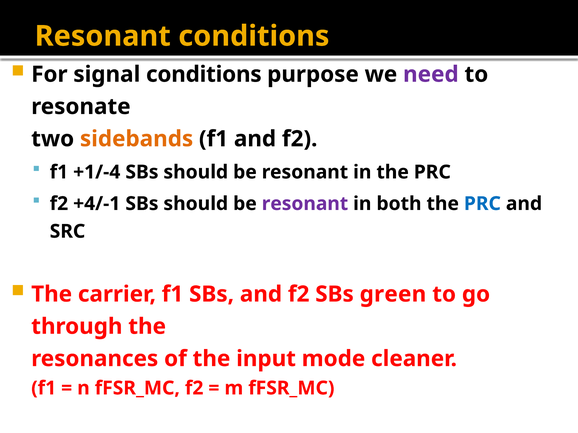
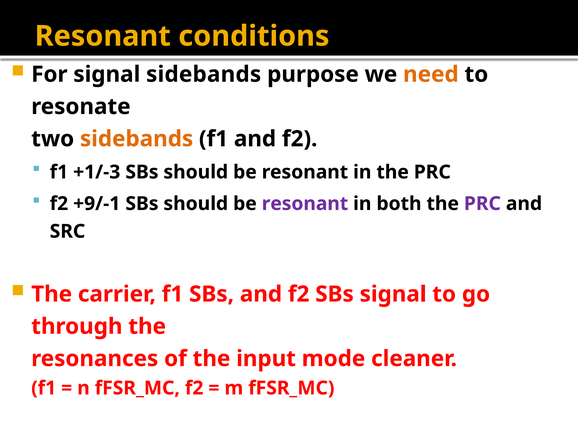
signal conditions: conditions -> sidebands (204, 74)
need colour: purple -> orange (431, 74)
+1/-4: +1/-4 -> +1/-3 (97, 172)
+4/-1: +4/-1 -> +9/-1 (97, 204)
PRC colour: blue -> purple (482, 204)
SBs green: green -> signal (393, 295)
